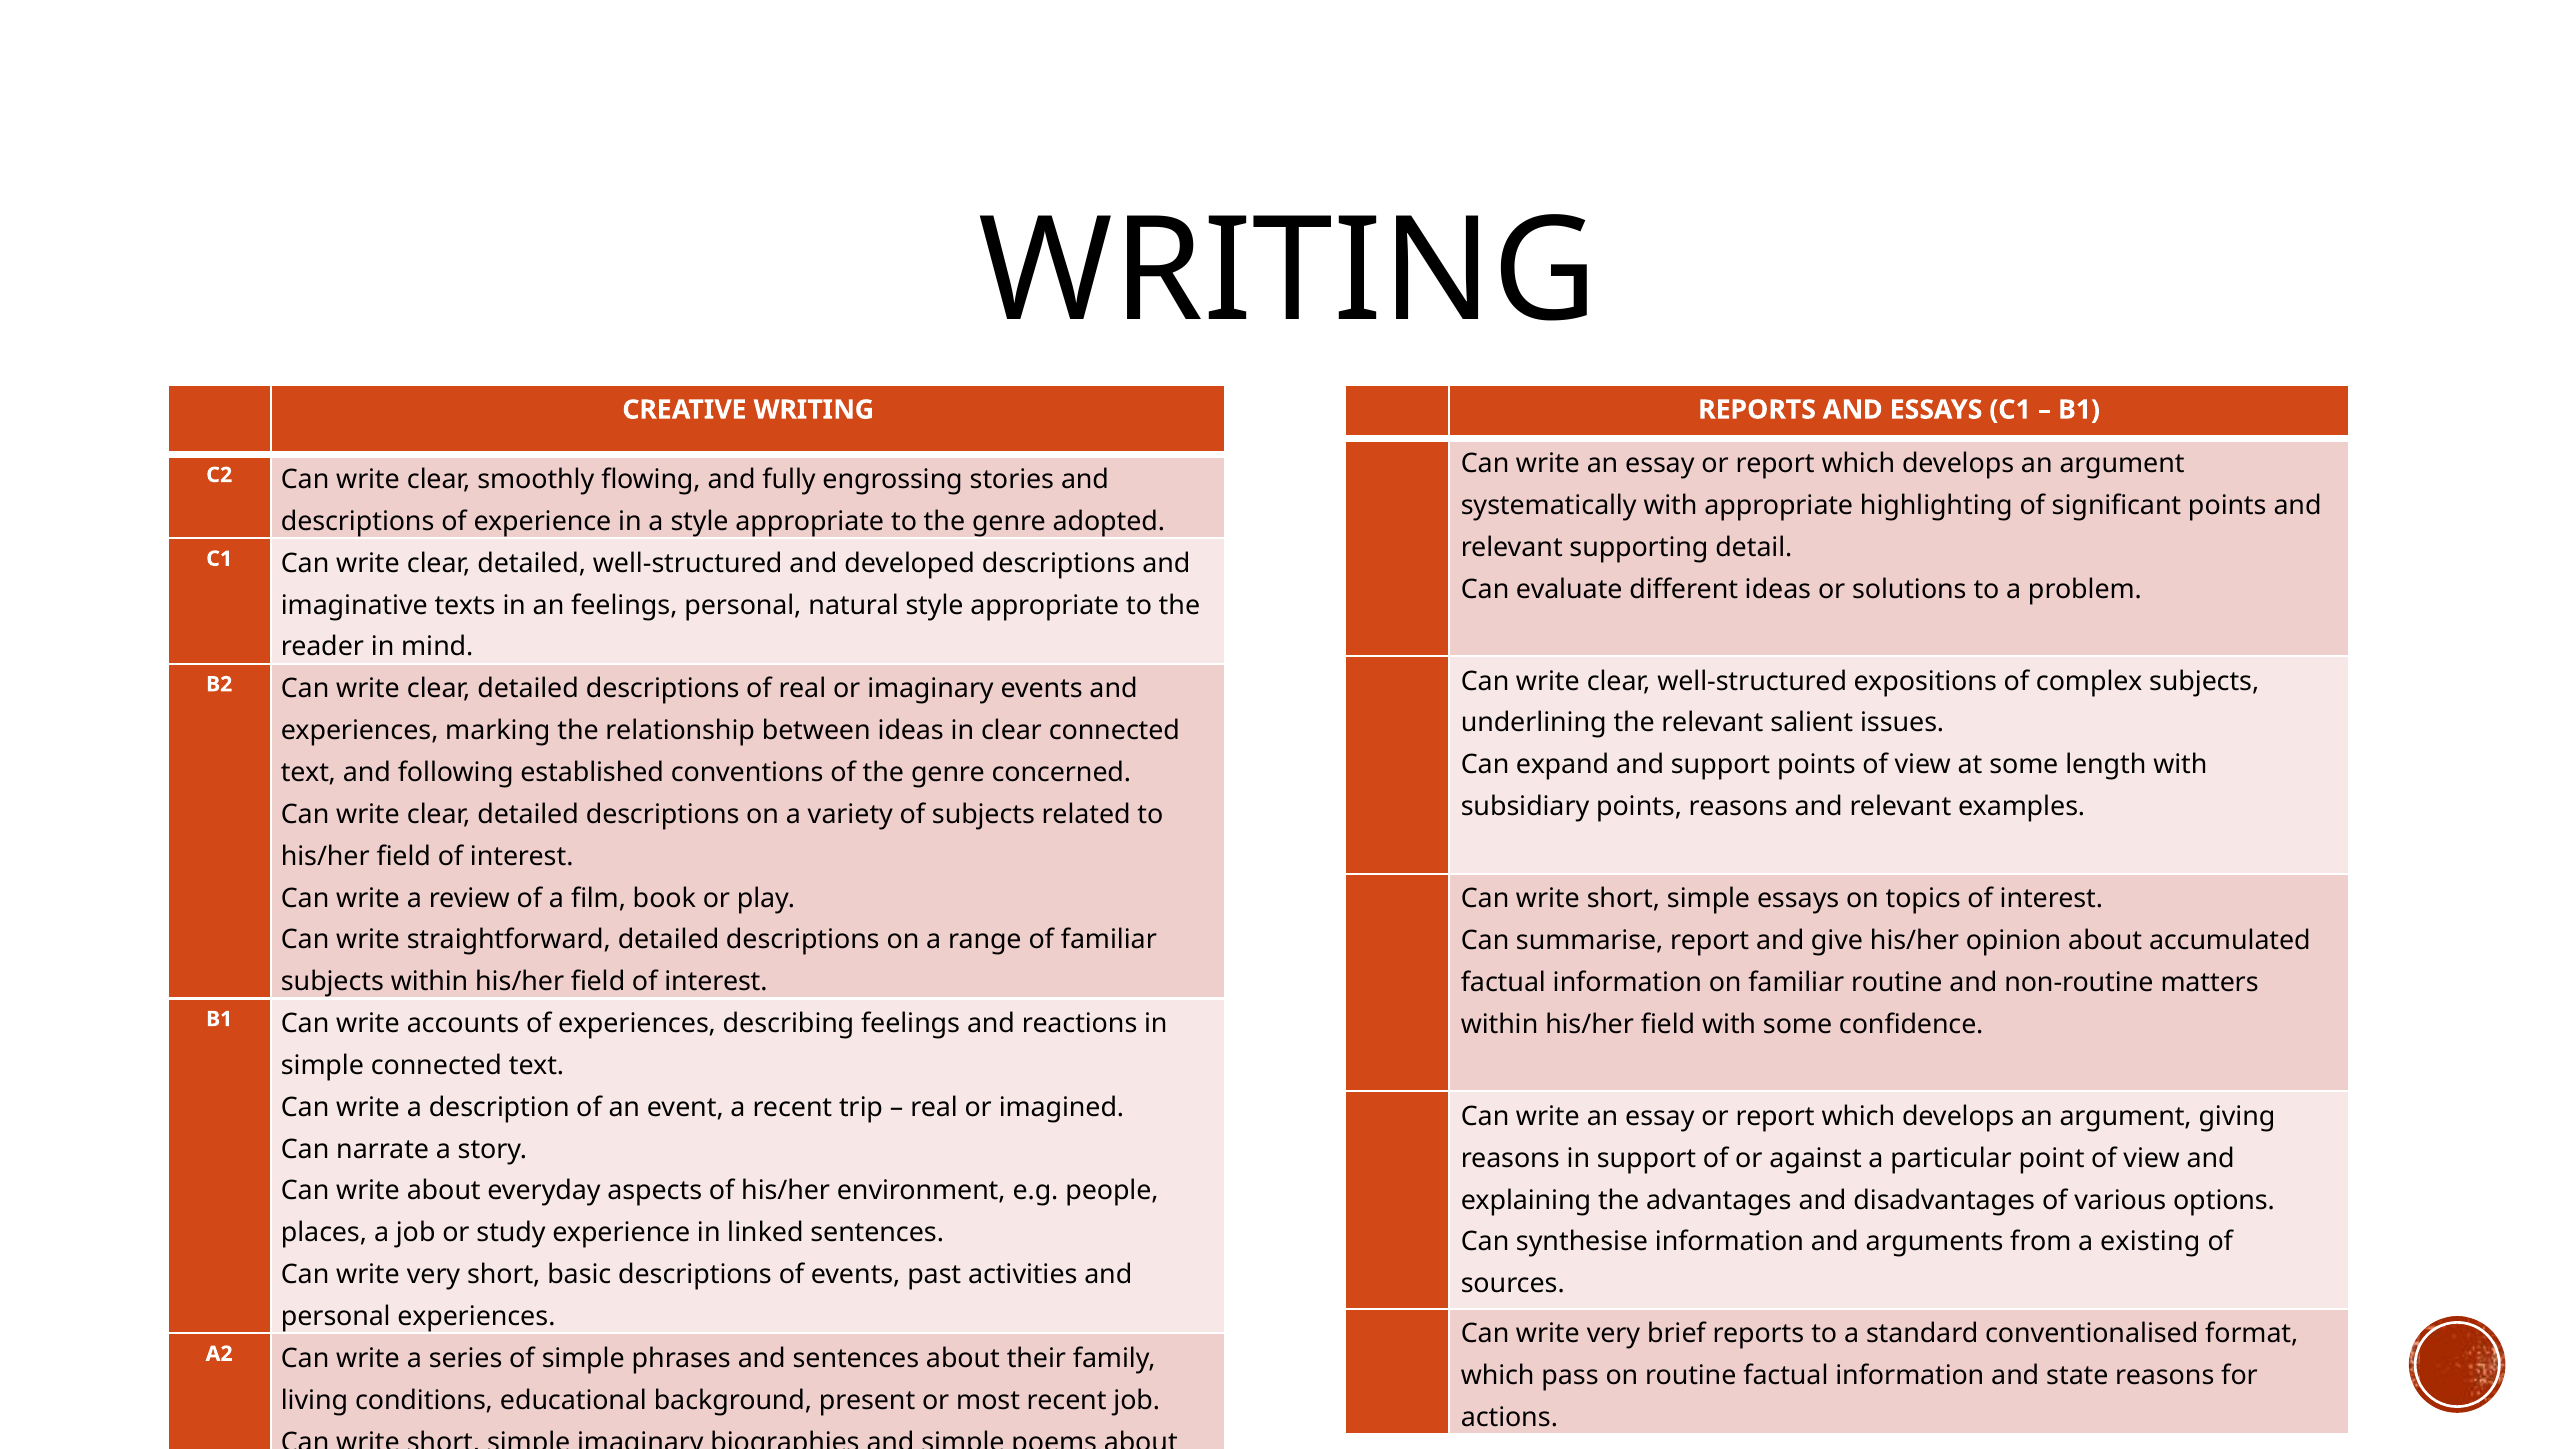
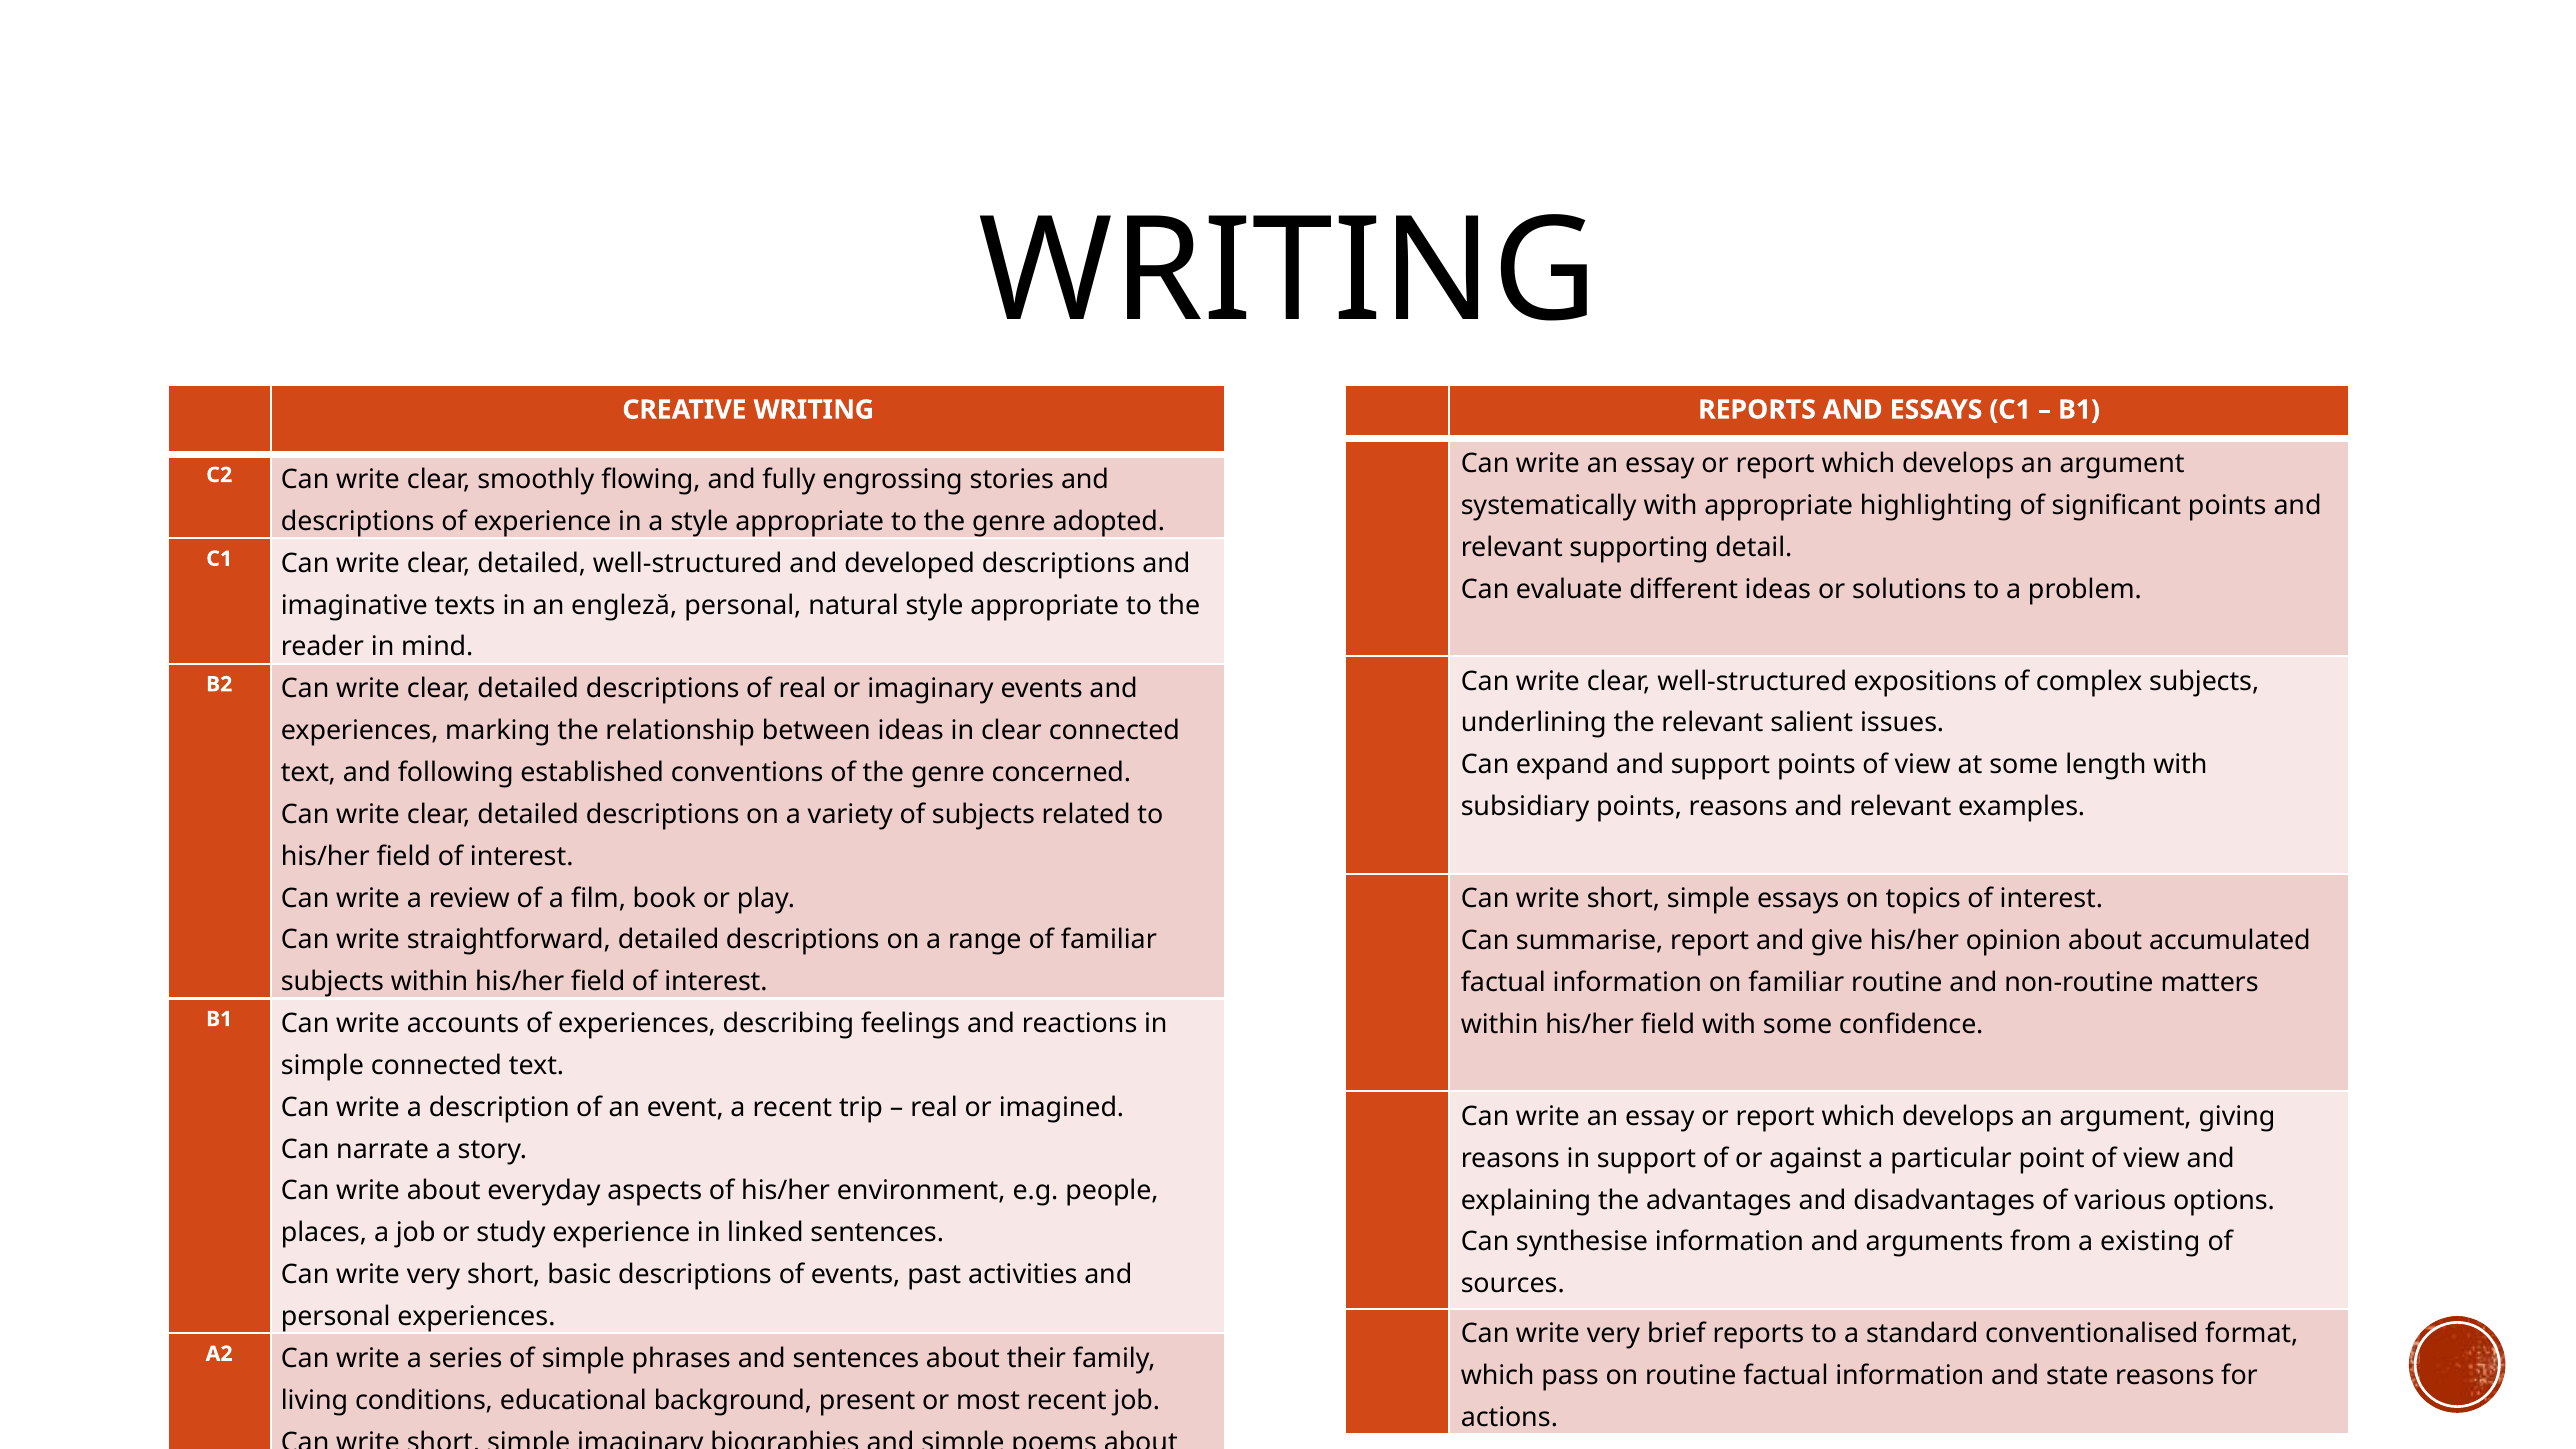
an feelings: feelings -> engleză (624, 605)
